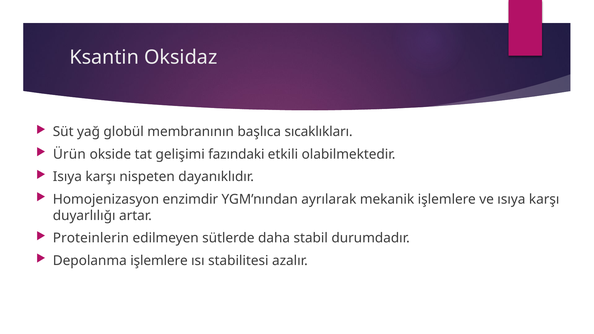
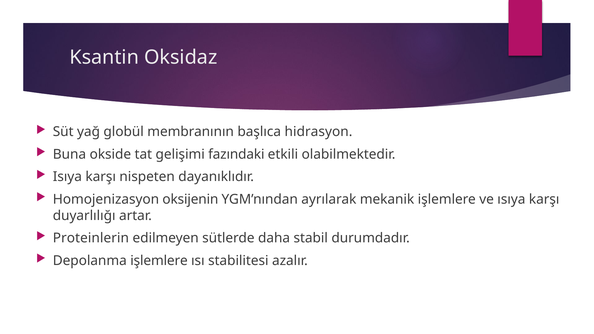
sıcaklıkları: sıcaklıkları -> hidrasyon (318, 132)
Ürün: Ürün -> Buna (69, 154)
enzimdir: enzimdir -> oksijenin (190, 199)
